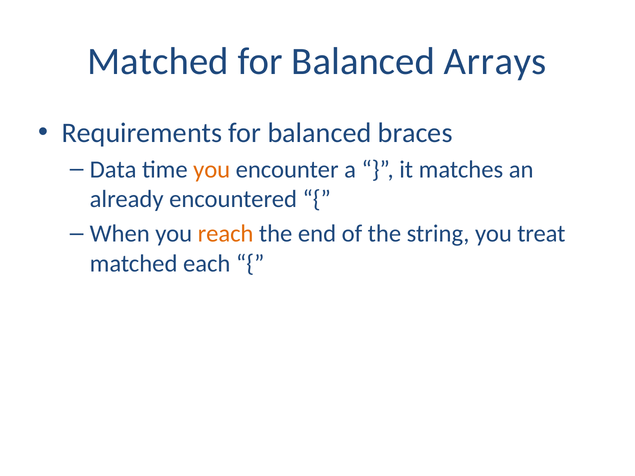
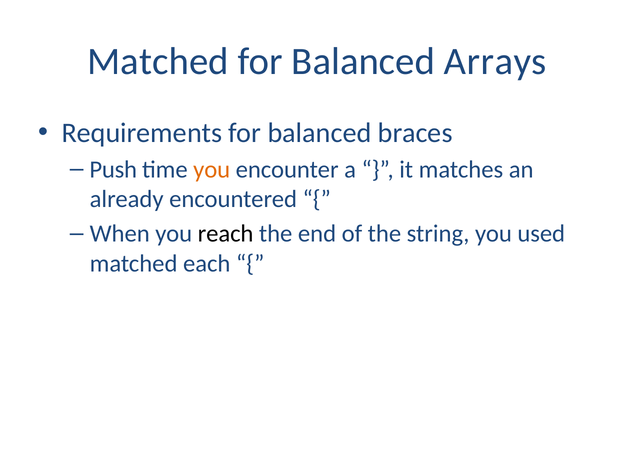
Data: Data -> Push (113, 170)
reach colour: orange -> black (226, 234)
treat: treat -> used (541, 234)
